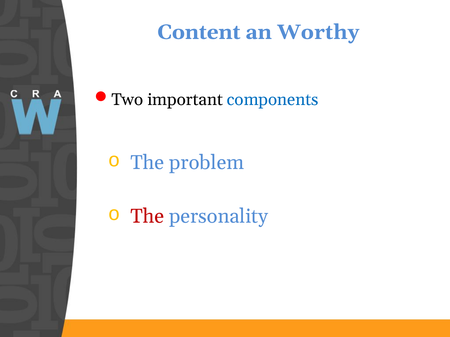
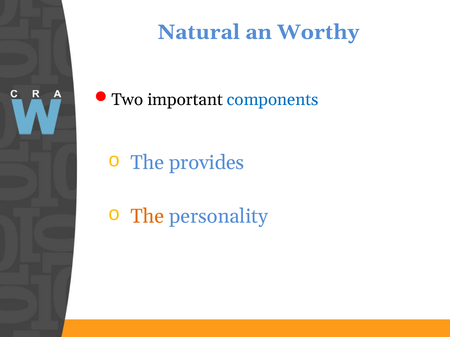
Content: Content -> Natural (199, 32)
problem: problem -> provides (207, 163)
The colour: red -> orange (147, 217)
